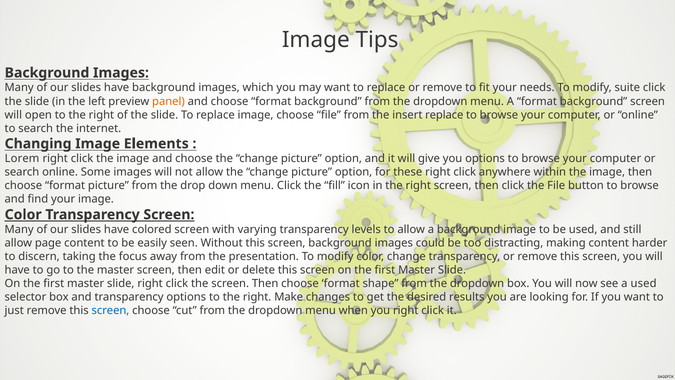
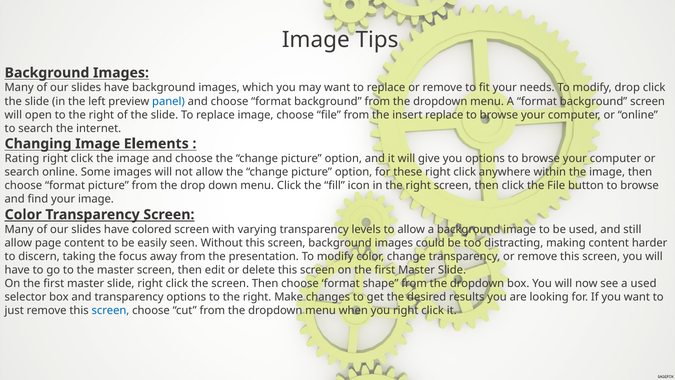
modify suite: suite -> drop (627, 88)
panel colour: orange -> blue (168, 101)
Lorem: Lorem -> Rating (22, 159)
